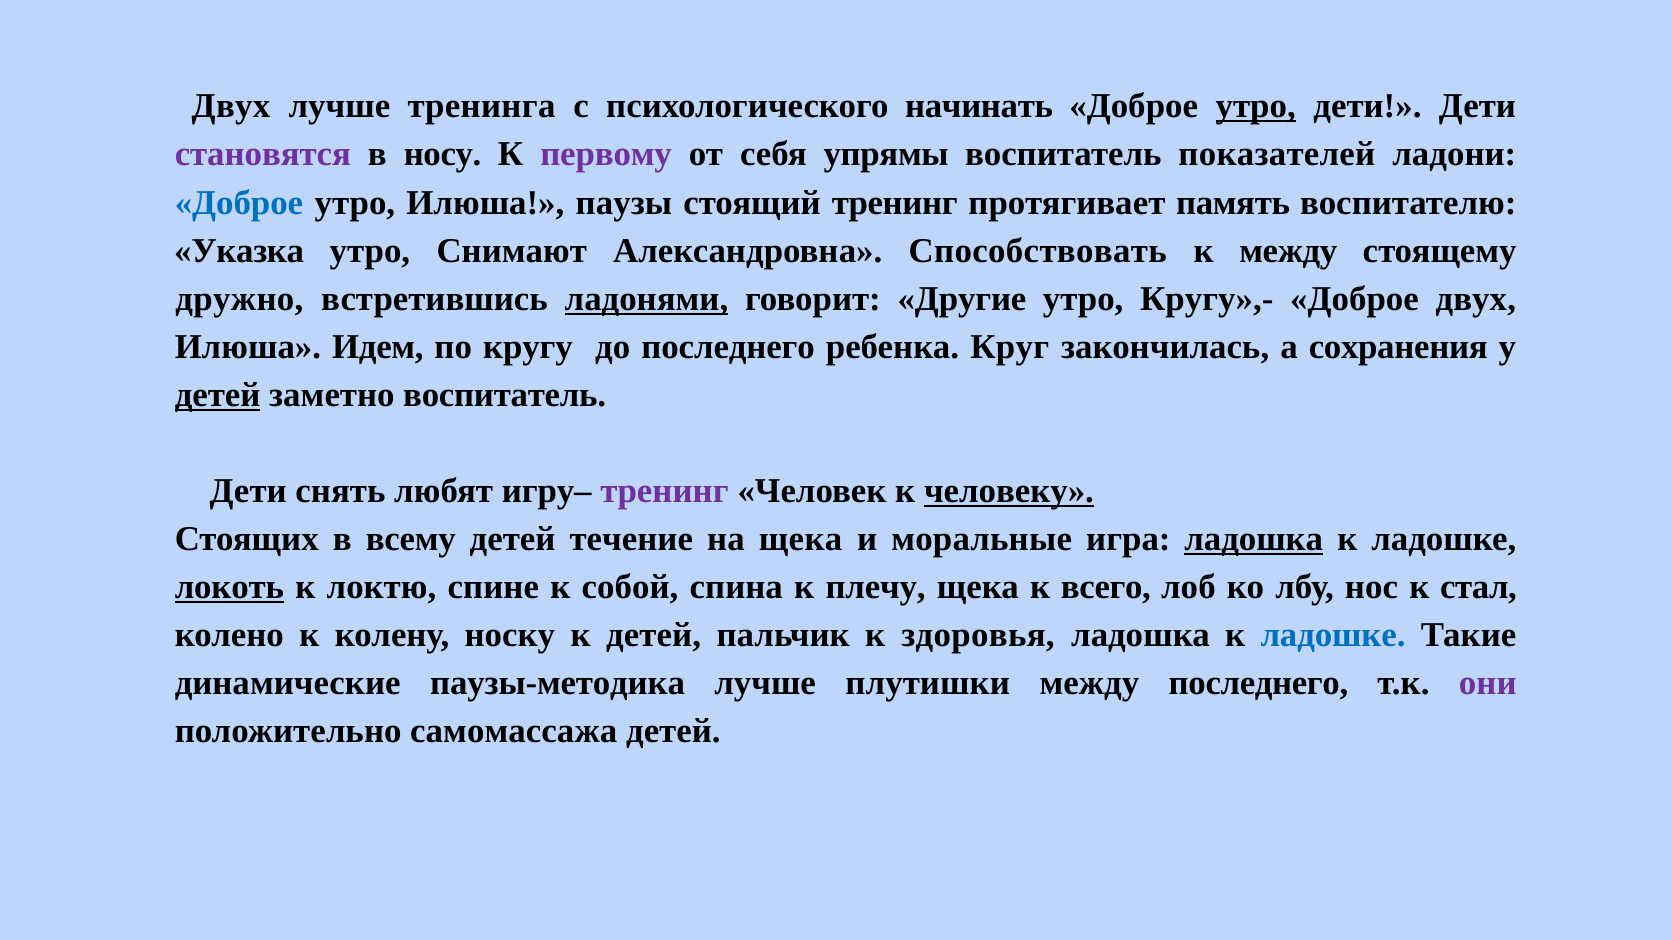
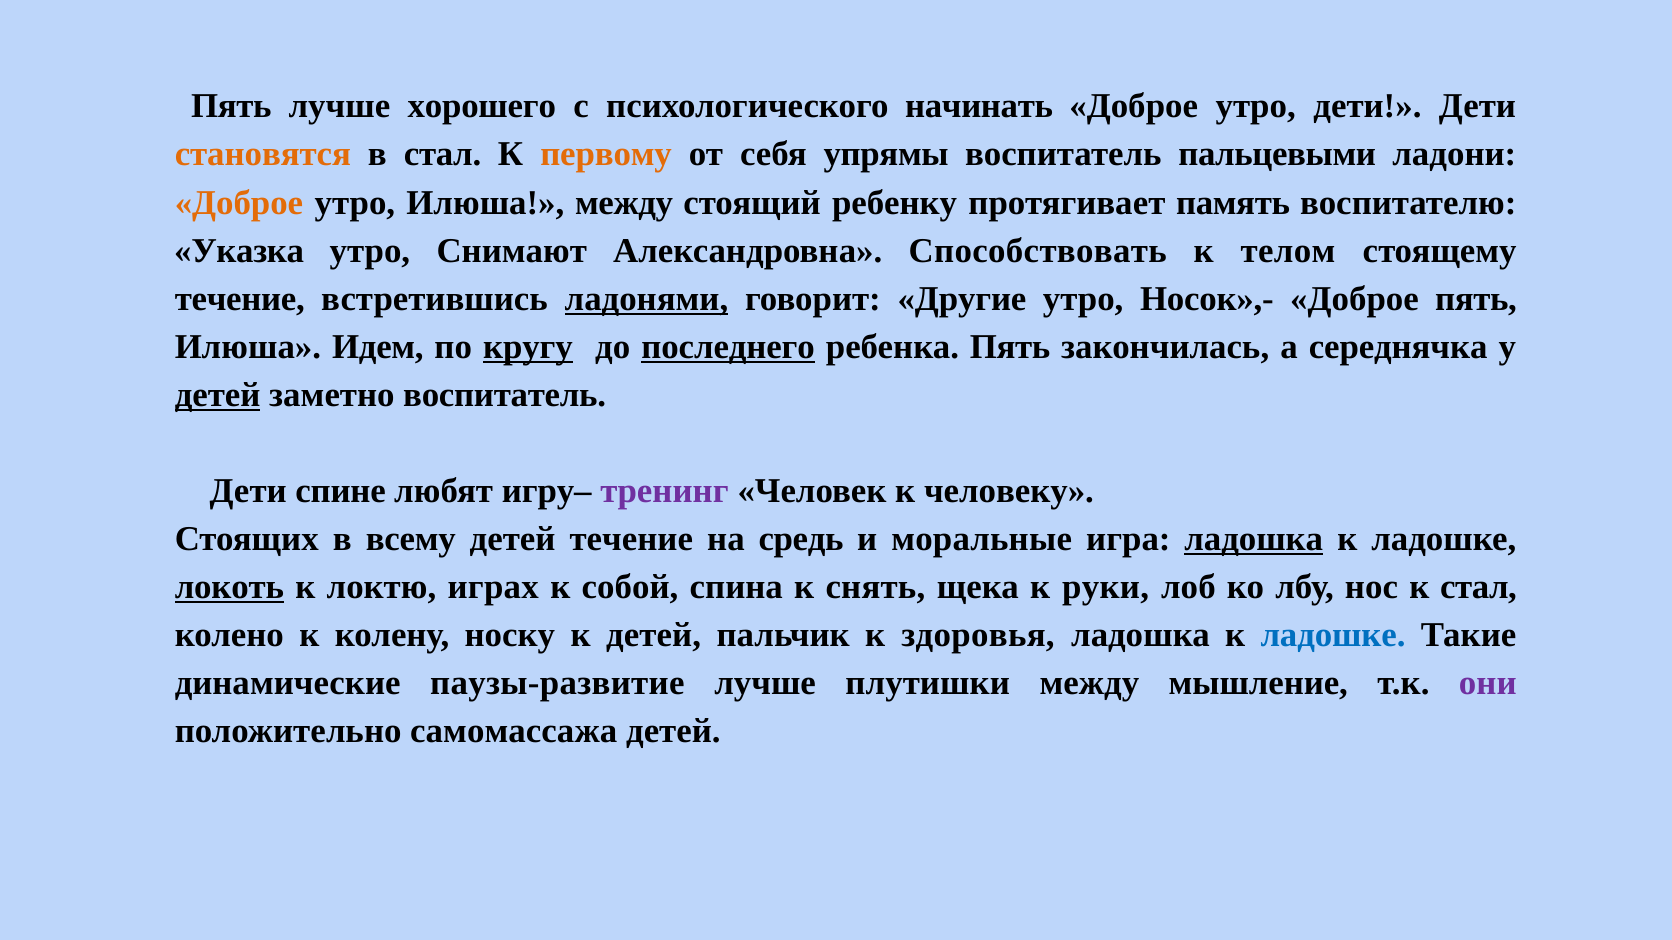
Двух: Двух -> Пять (231, 106)
тренинга: тренинга -> хорошего (482, 106)
утро underline: present -> none (1256, 106)
становятся colour: purple -> orange (263, 155)
в носу: носу -> стал (443, 155)
первому colour: purple -> orange (606, 155)
показателей: показателей -> пальцевыми (1277, 155)
Доброе colour: blue -> orange (239, 203)
Илюша паузы: паузы -> между (624, 203)
стоящий тренинг: тренинг -> ребенку (895, 203)
к между: между -> телом (1288, 251)
дружно: дружно -> течение (240, 299)
Кругу»,-: Кругу»,- -> Носок»,- (1207, 299)
Доброе двух: двух -> пять (1476, 299)
кругу underline: none -> present (528, 347)
последнего underline: none -> present (728, 347)
ребенка Круг: Круг -> Пять (1010, 347)
сохранения: сохранения -> середнячка (1398, 347)
снять: снять -> спине (341, 491)
человеку underline: present -> none (1009, 491)
на щека: щека -> средь (801, 539)
спине: спине -> играх (493, 587)
плечу: плечу -> снять (875, 587)
всего: всего -> руки (1106, 587)
паузы-методика: паузы-методика -> паузы-развитие (557, 684)
между последнего: последнего -> мышление (1258, 684)
